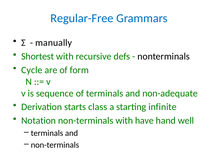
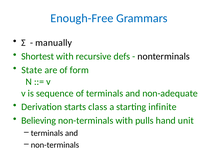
Regular-Free: Regular-Free -> Enough-Free (82, 18)
Cycle: Cycle -> State (32, 70)
Notation: Notation -> Believing (39, 120)
have: have -> pulls (144, 120)
well: well -> unit (186, 120)
